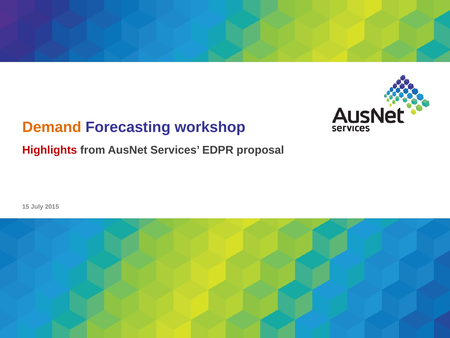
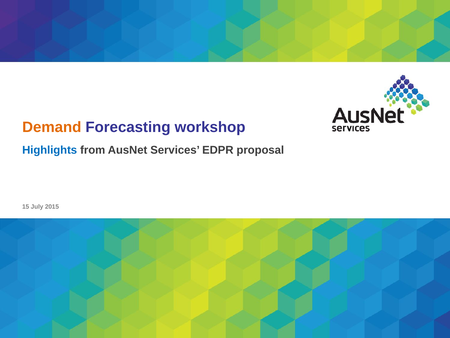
Highlights colour: red -> blue (50, 150)
